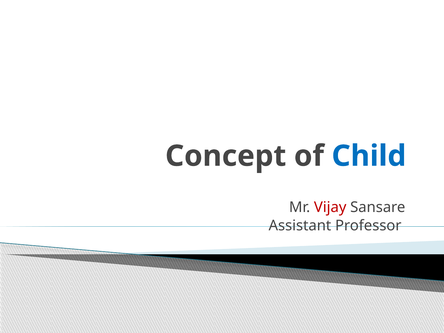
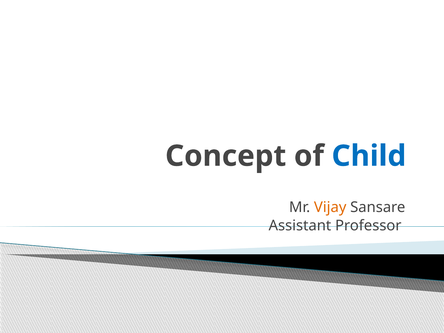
Vijay colour: red -> orange (330, 207)
